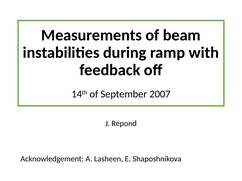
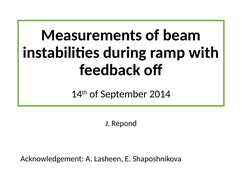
2007: 2007 -> 2014 (160, 94)
